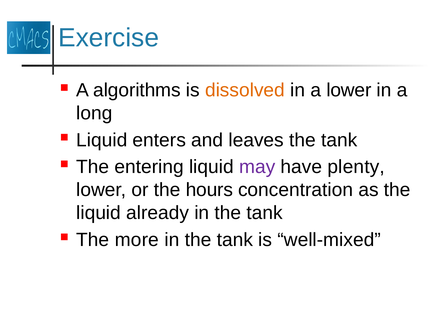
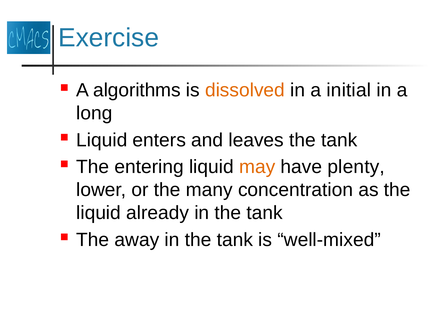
a lower: lower -> initial (349, 90)
may colour: purple -> orange (257, 167)
hours: hours -> many (209, 190)
more: more -> away (137, 240)
